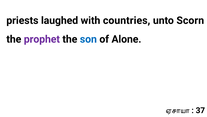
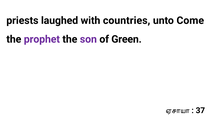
Scorn: Scorn -> Come (190, 20)
son colour: blue -> purple (88, 39)
Alone: Alone -> Green (126, 39)
